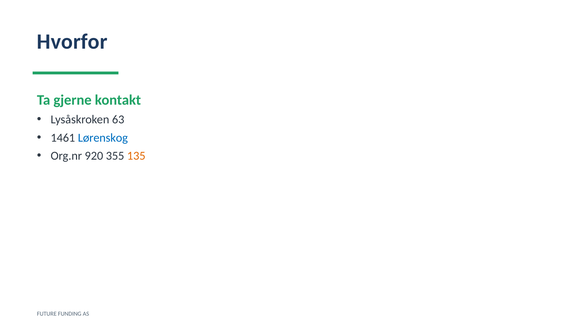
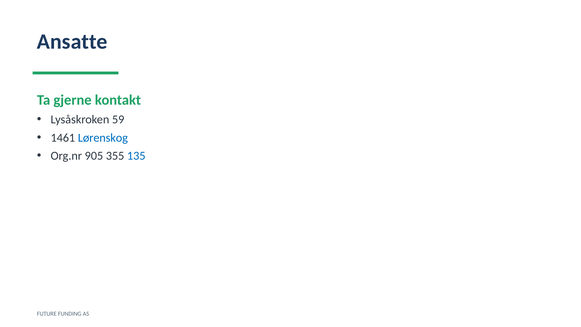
Hvorfor: Hvorfor -> Ansatte (72, 41)
63: 63 -> 59 (118, 119)
920: 920 -> 905 (94, 156)
135 colour: orange -> blue (136, 156)
